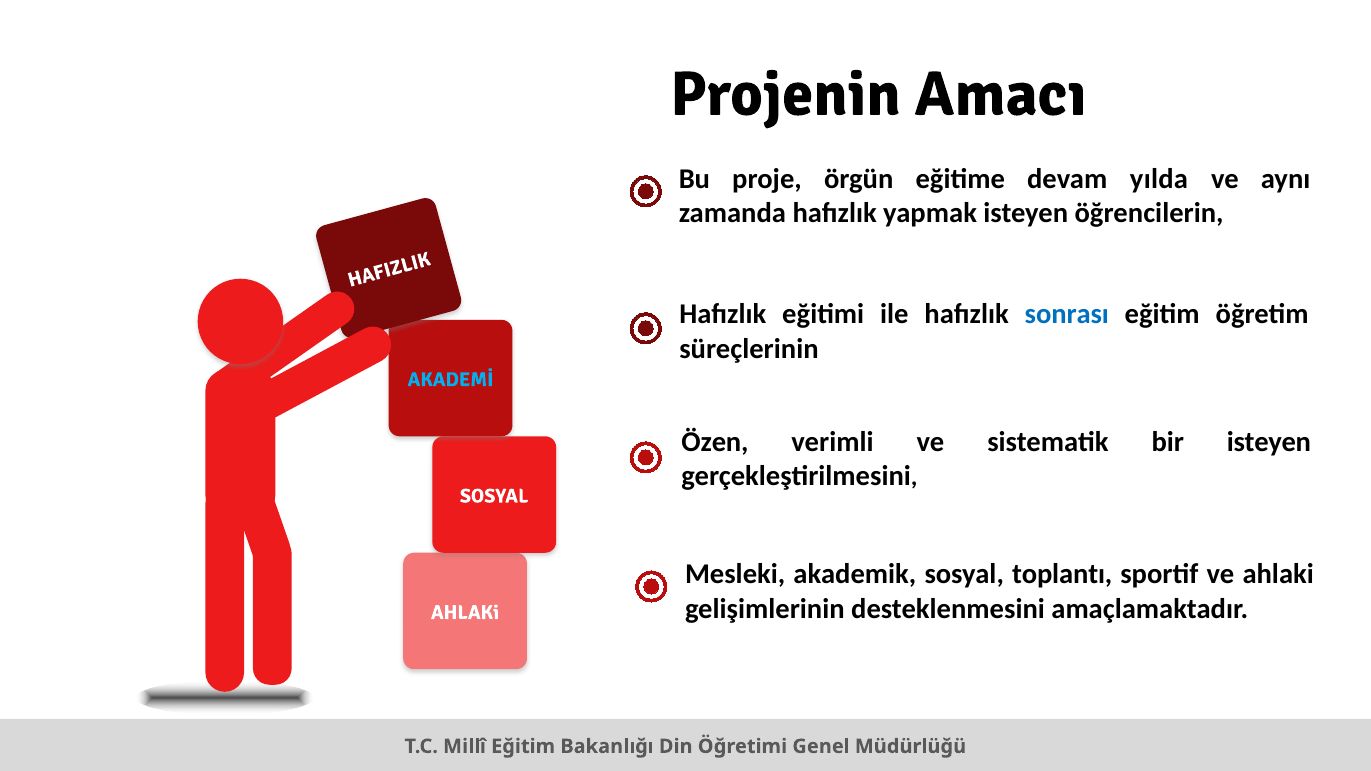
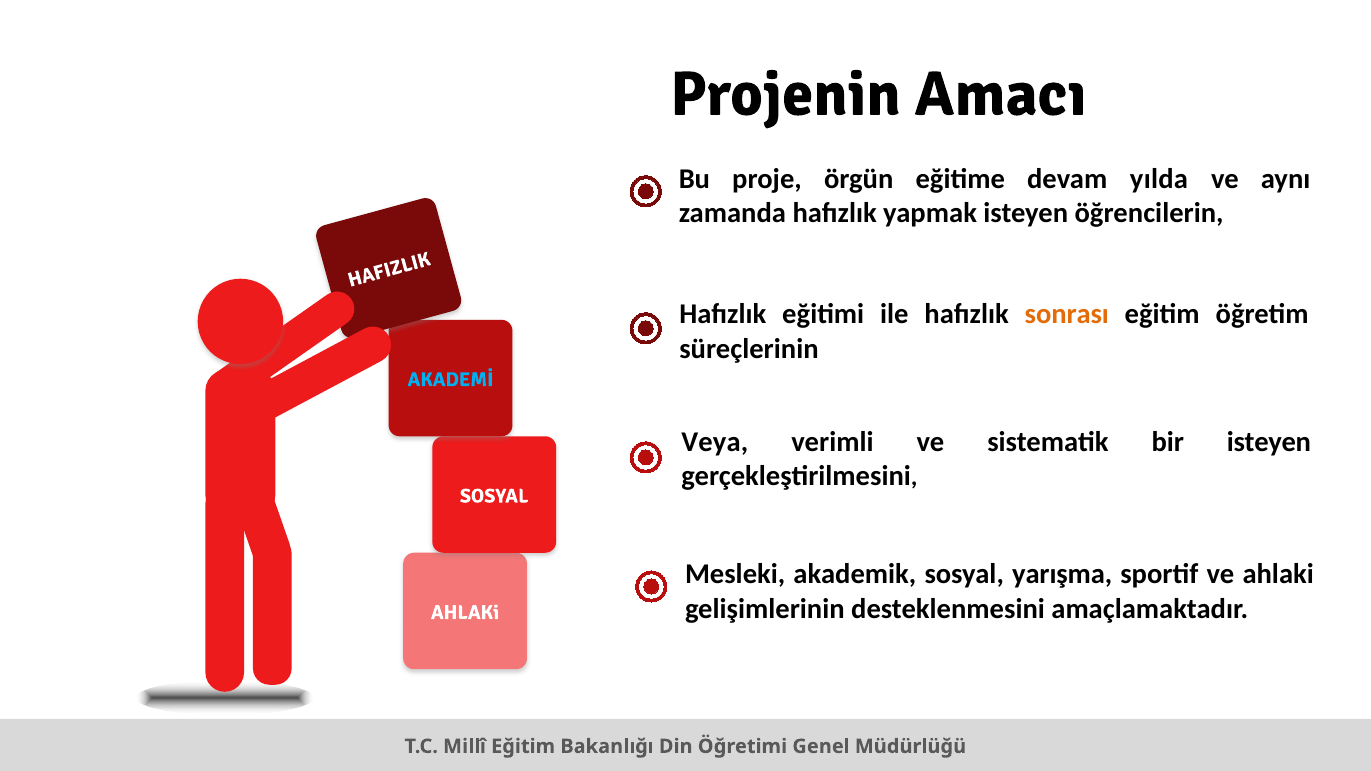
sonrası colour: blue -> orange (1067, 314)
Özen: Özen -> Veya (715, 442)
toplantı: toplantı -> yarışma (1062, 574)
